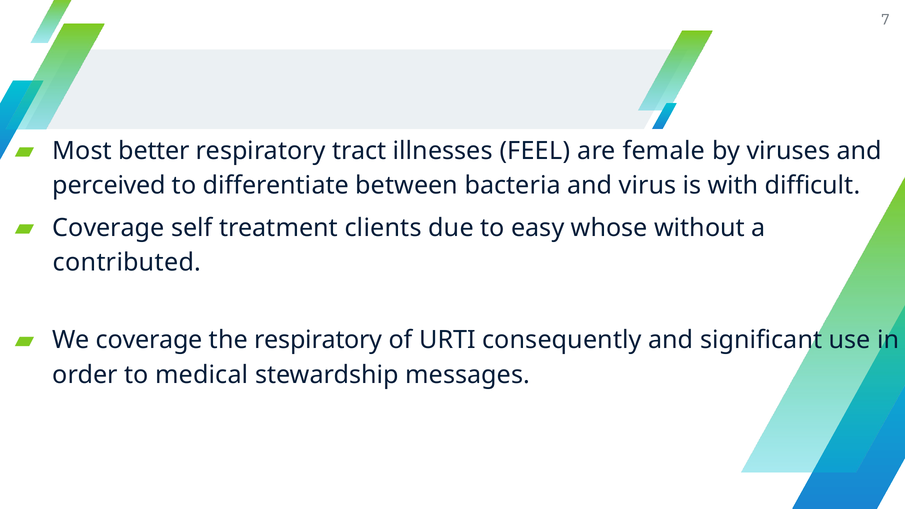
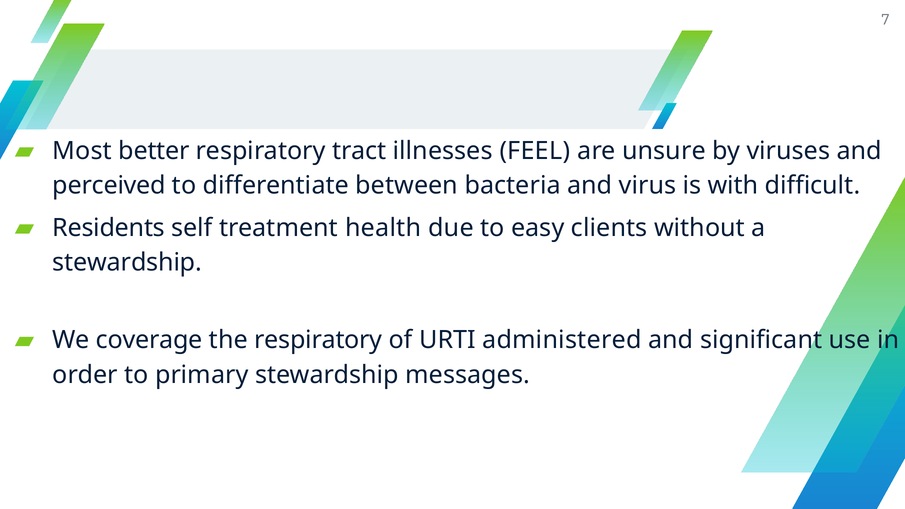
female: female -> unsure (664, 151)
Coverage: Coverage -> Residents (109, 228)
clients: clients -> health (383, 228)
whose: whose -> clients (609, 228)
contributed: contributed -> stewardship (127, 263)
consequently: consequently -> administered (562, 340)
medical: medical -> primary (202, 375)
